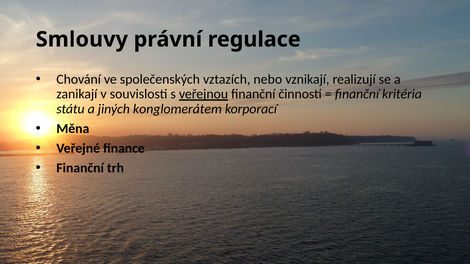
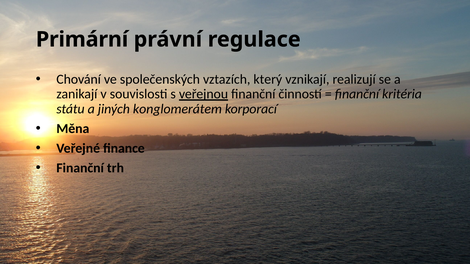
Smlouvy: Smlouvy -> Primární (82, 39)
nebo: nebo -> který (268, 79)
